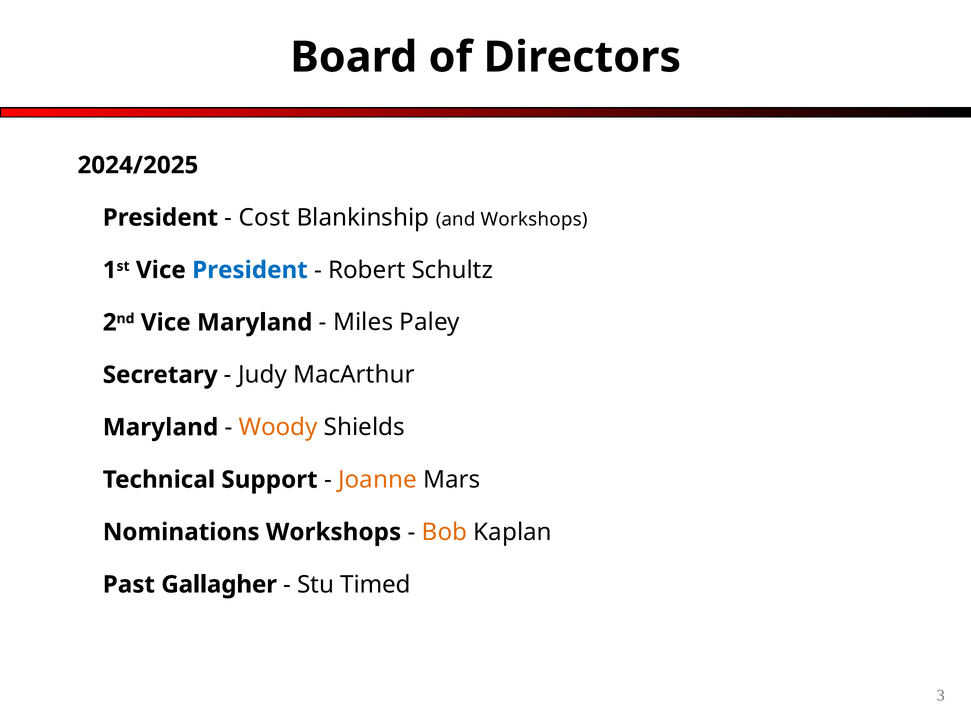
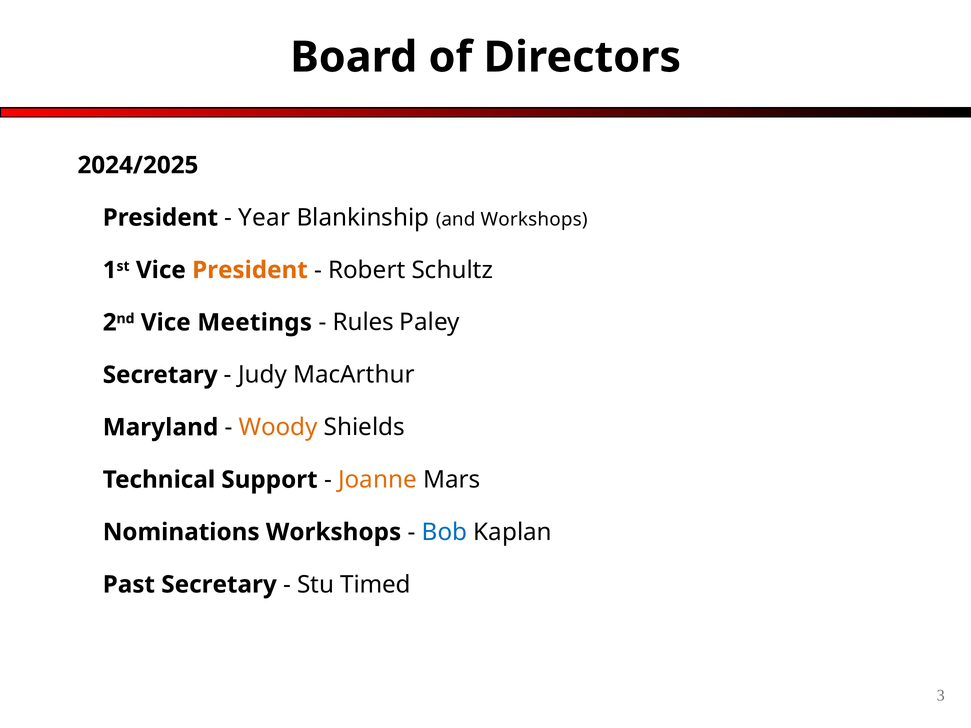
Cost: Cost -> Year (264, 218)
President colour: blue -> orange (250, 270)
Vice Maryland: Maryland -> Meetings (255, 323)
Miles: Miles -> Rules (363, 323)
Bob colour: orange -> blue (445, 532)
Past Gallagher: Gallagher -> Secretary (219, 585)
